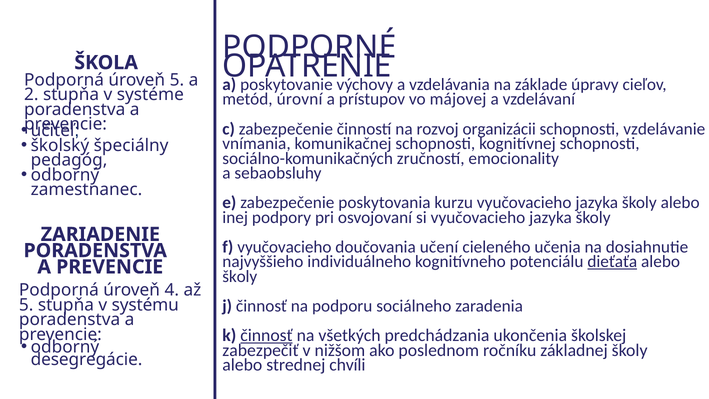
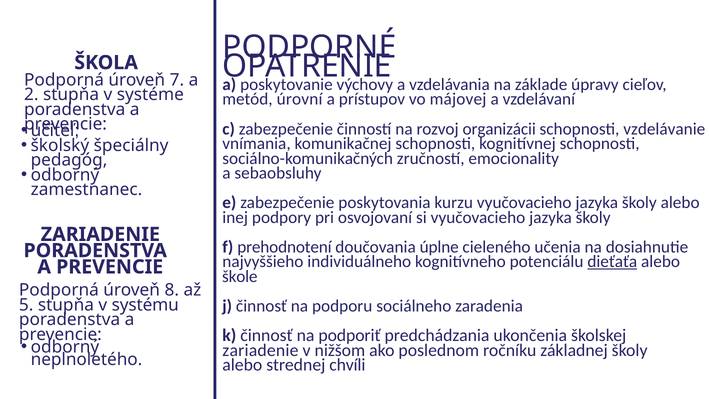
úroveň 5: 5 -> 7 (177, 80)
f vyučovacieho: vyučovacieho -> prehodnotení (284, 247)
učení: učení -> úplne (439, 247)
školy: školy -> škole (240, 276)
4: 4 -> 8 (172, 290)
činnosť underline: present -> none (267, 335)
všetkých: všetkých -> podporiť (350, 335)
zabezpečiť: zabezpečiť -> zariadenie (260, 350)
desegregácie: desegregácie -> neplnoletého (87, 360)
